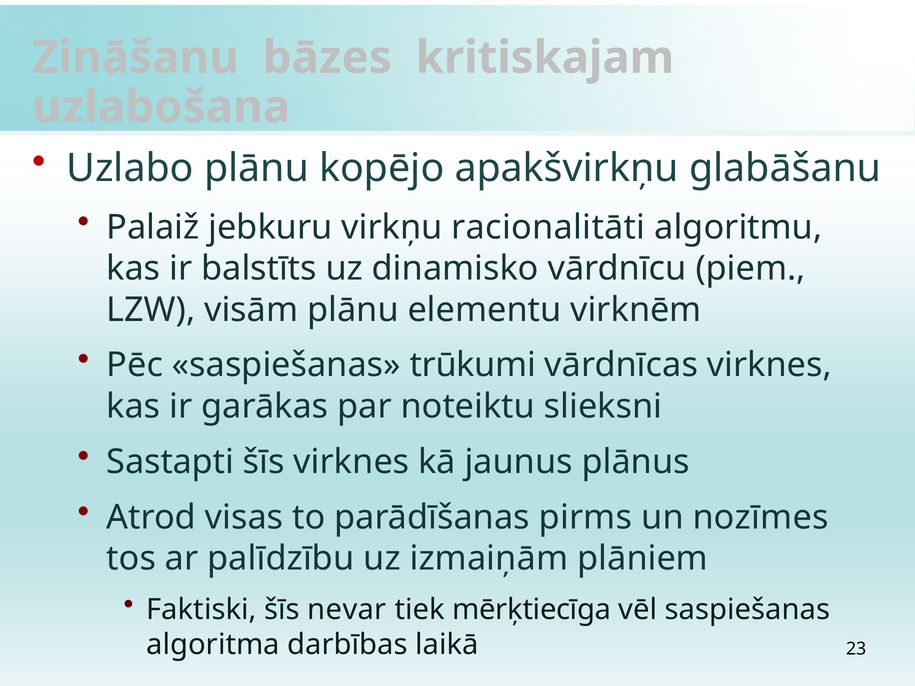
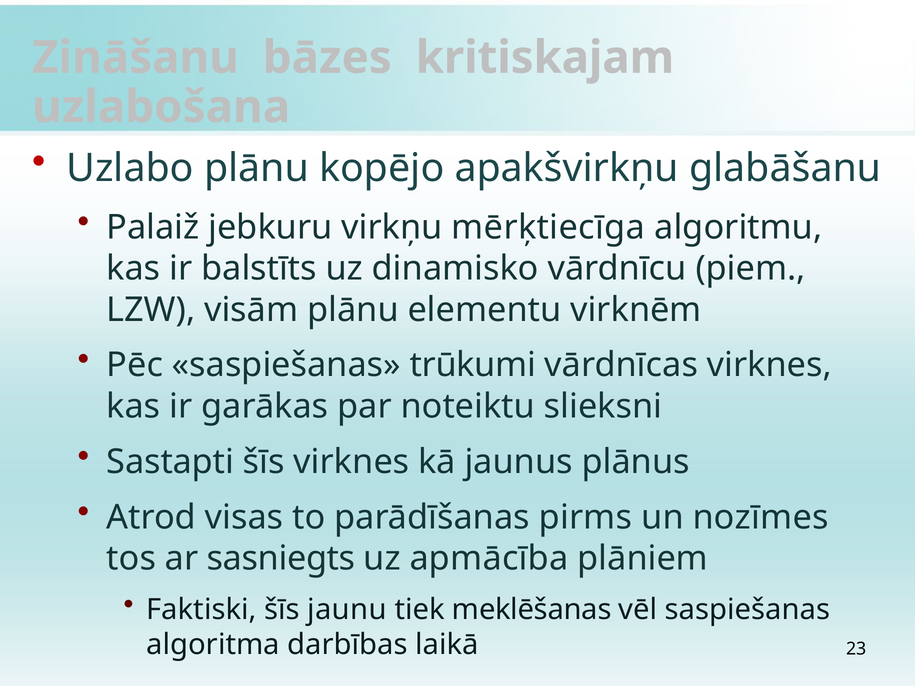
racionalitāti: racionalitāti -> mērķtiecīga (548, 227)
palīdzību: palīdzību -> sasniegts (281, 559)
izmaiņām: izmaiņām -> apmācība (489, 559)
nevar: nevar -> jaunu (347, 610)
mērķtiecīga: mērķtiecīga -> meklēšanas (532, 610)
